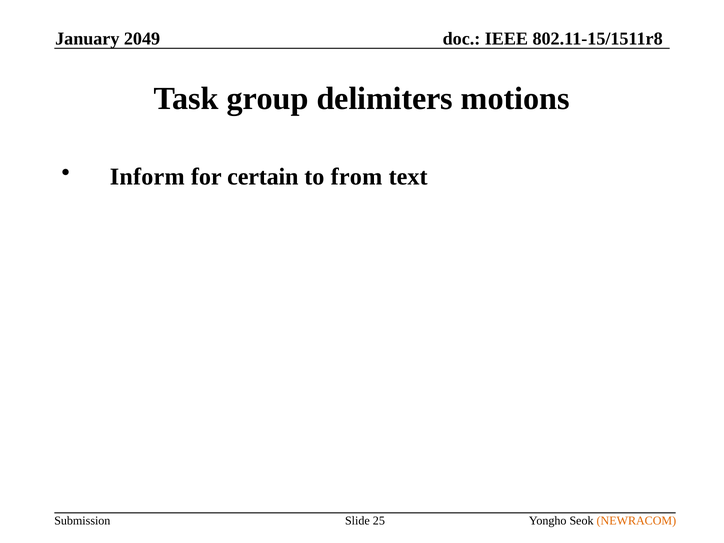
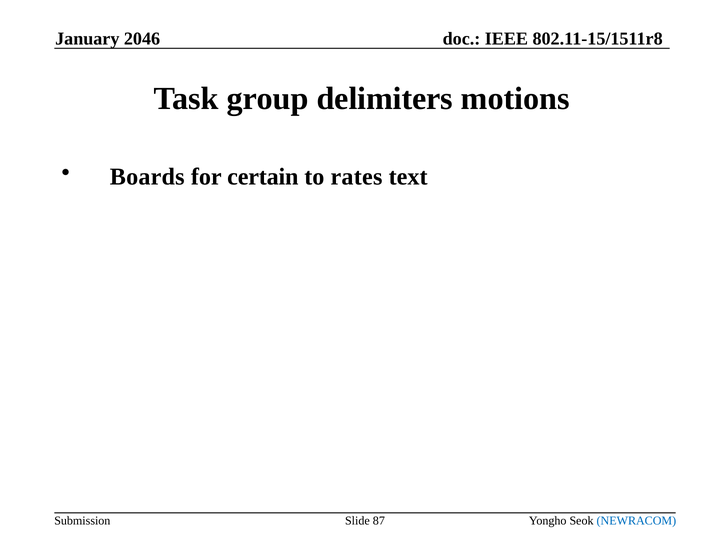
2049: 2049 -> 2046 (142, 39)
Inform: Inform -> Boards (147, 177)
from: from -> rates (356, 177)
25: 25 -> 87 (379, 521)
NEWRACOM colour: orange -> blue (636, 521)
